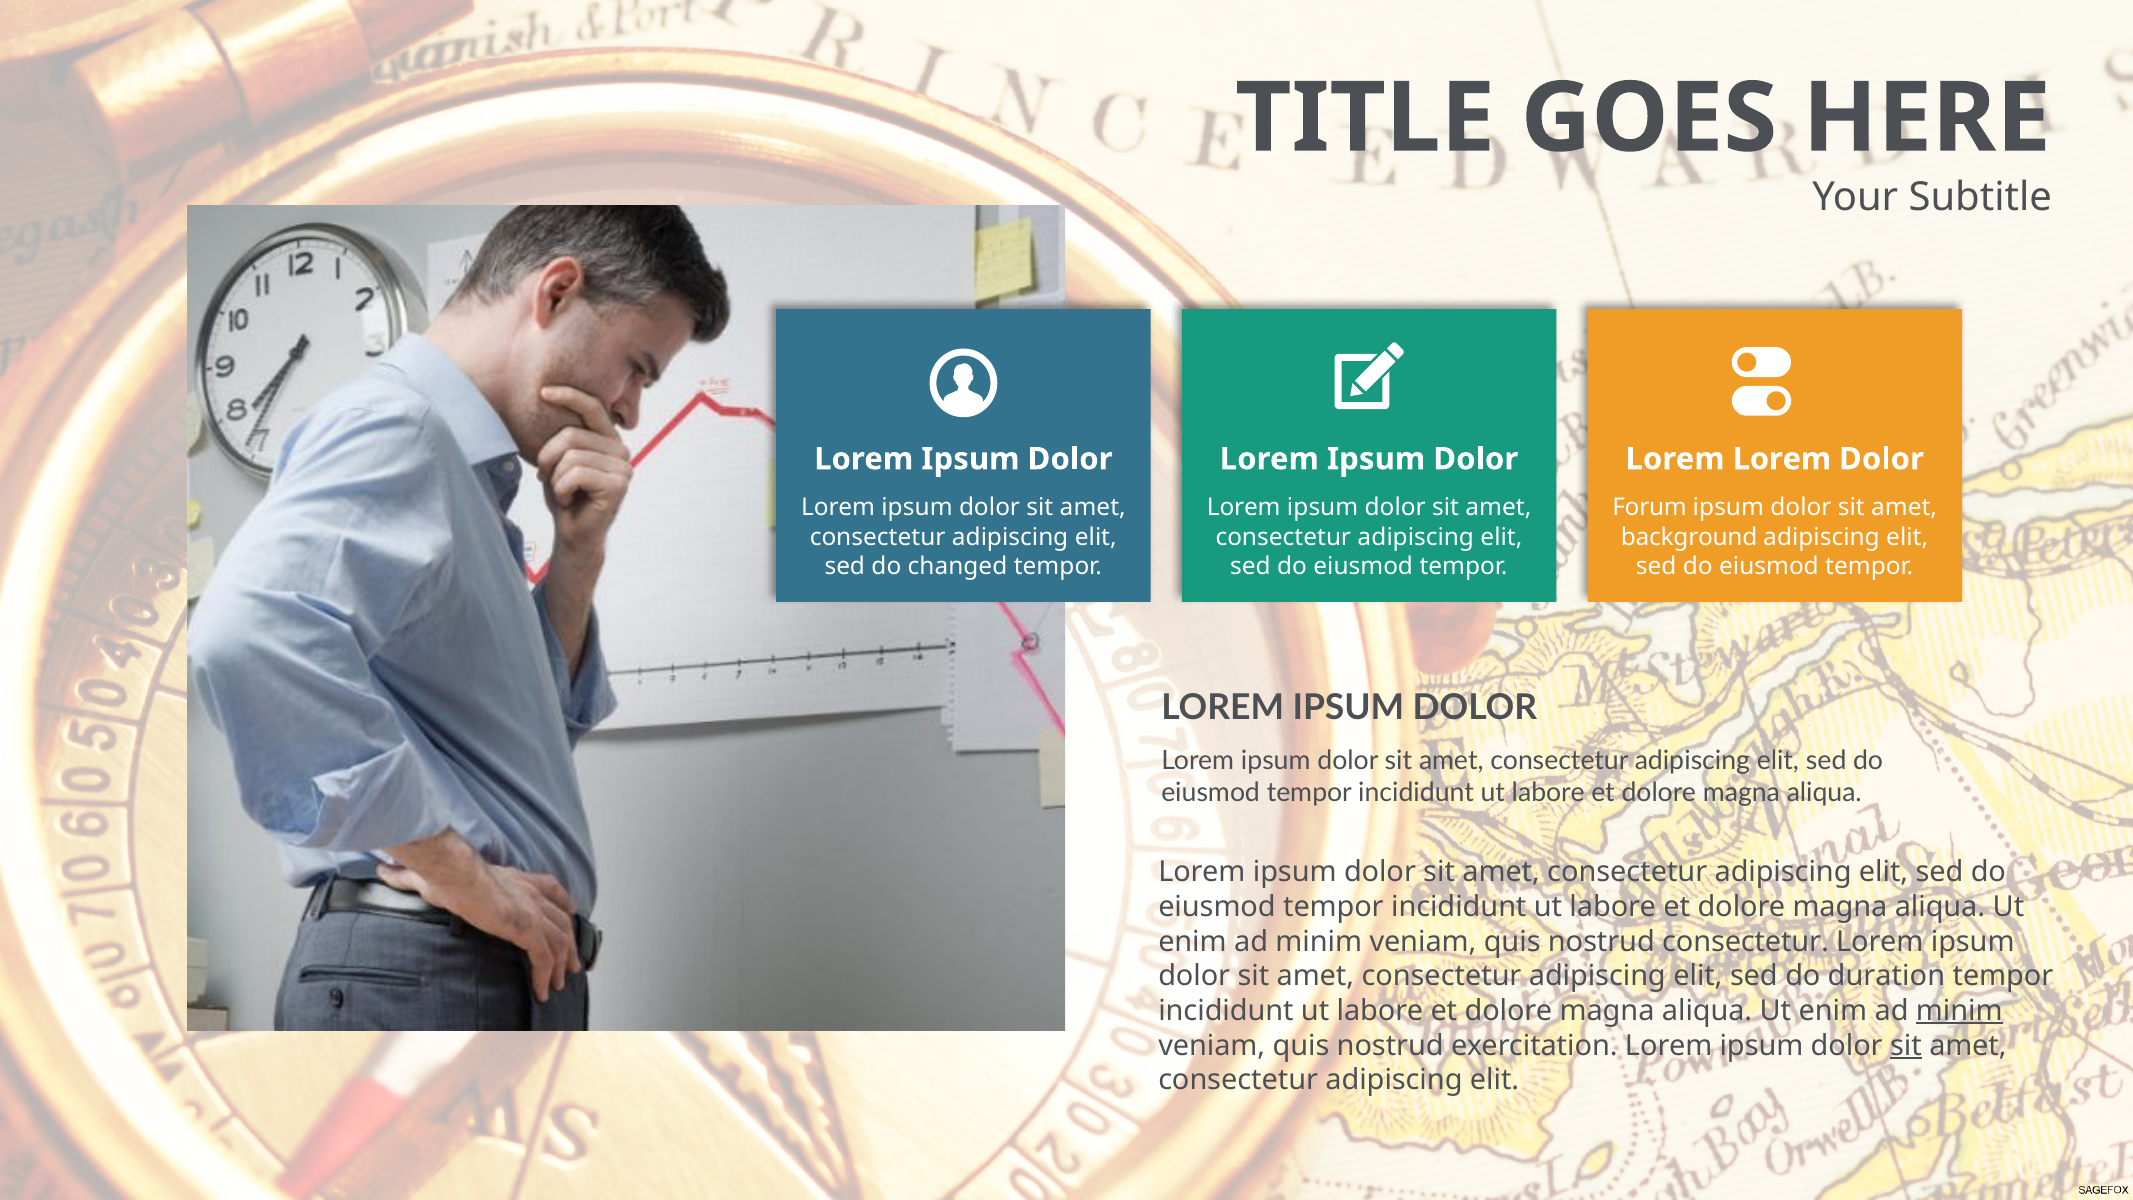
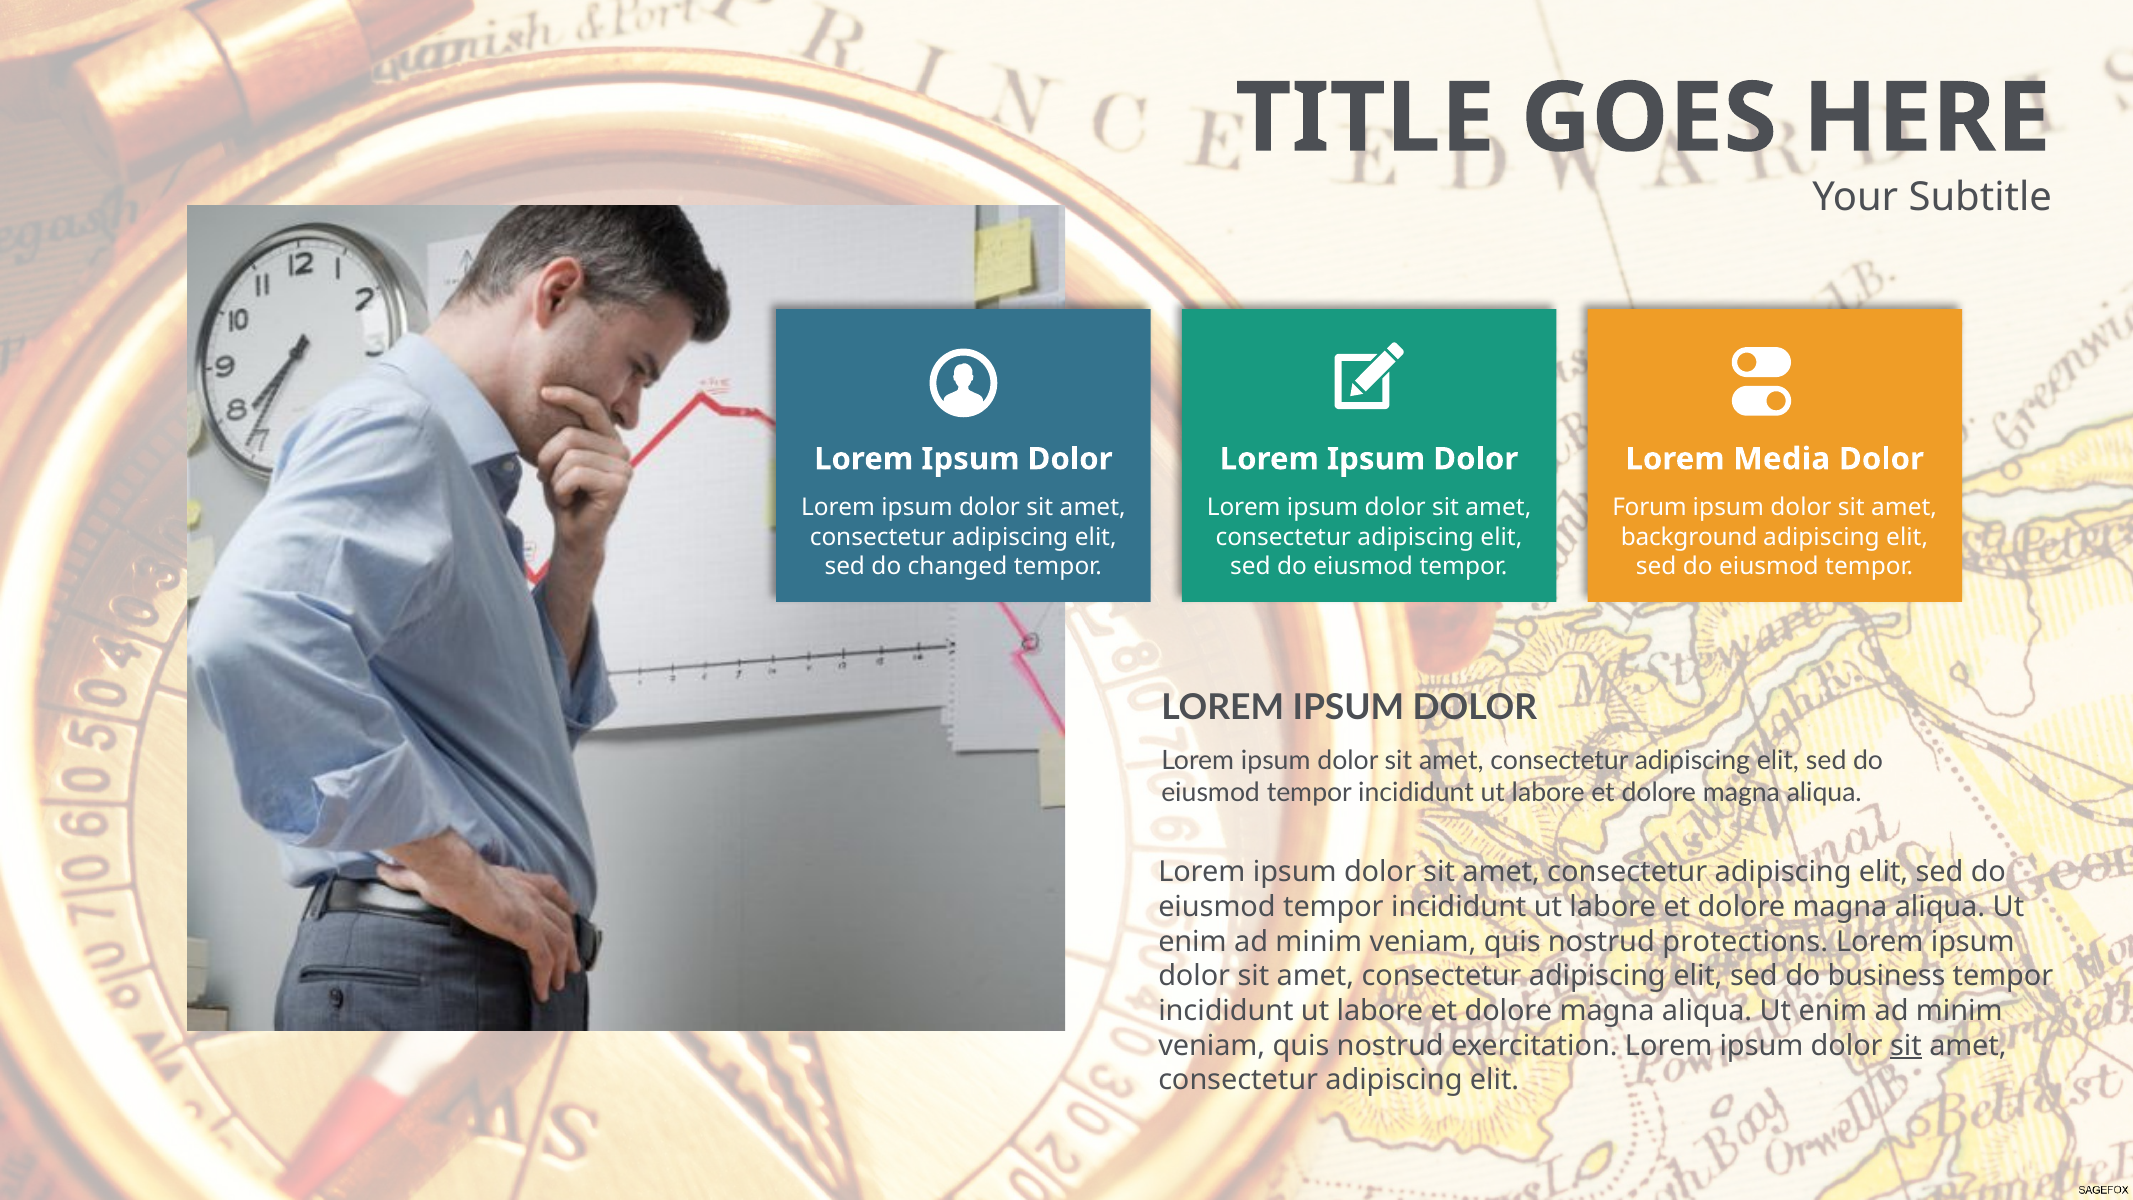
Lorem Lorem: Lorem -> Media (1782, 459)
nostrud consectetur: consectetur -> protections (1745, 941)
duration: duration -> business (1887, 976)
minim underline: present -> none (1959, 1011)
